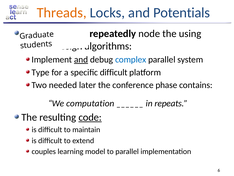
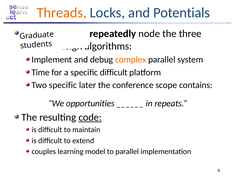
using: using -> three (190, 33)
and underline: present -> none (81, 59)
complex colour: blue -> orange (131, 59)
Type: Type -> Time (41, 72)
Two needed: needed -> specific (63, 85)
phase: phase -> scope (166, 85)
computation: computation -> opportunities (90, 103)
